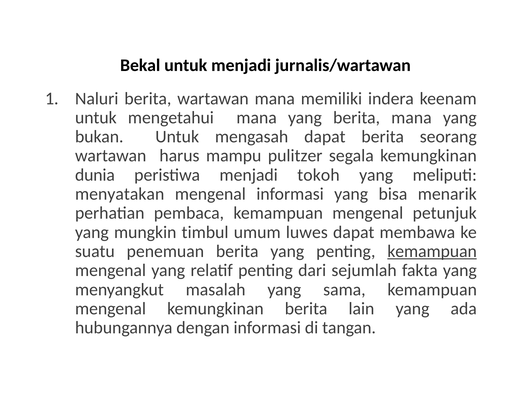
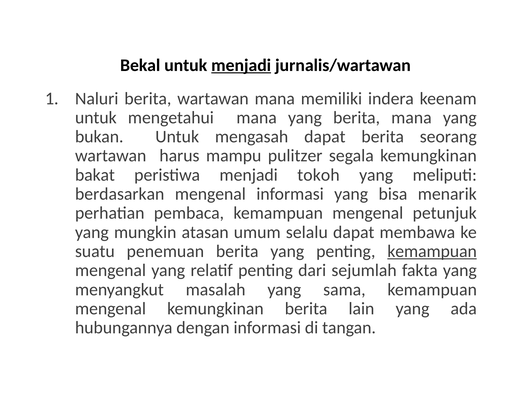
menjadi underline: none -> present (241, 65)
dunia: dunia -> bakat (95, 175)
menyatakan: menyatakan -> berdasarkan (120, 194)
timbul: timbul -> atasan (205, 232)
luwes: luwes -> selalu (307, 232)
